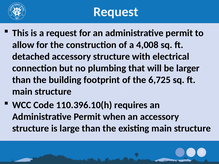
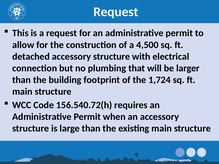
4,008: 4,008 -> 4,500 (147, 45)
6,725: 6,725 -> 1,724 (160, 80)
110.396.10(h: 110.396.10(h -> 156.540.72(h (84, 105)
